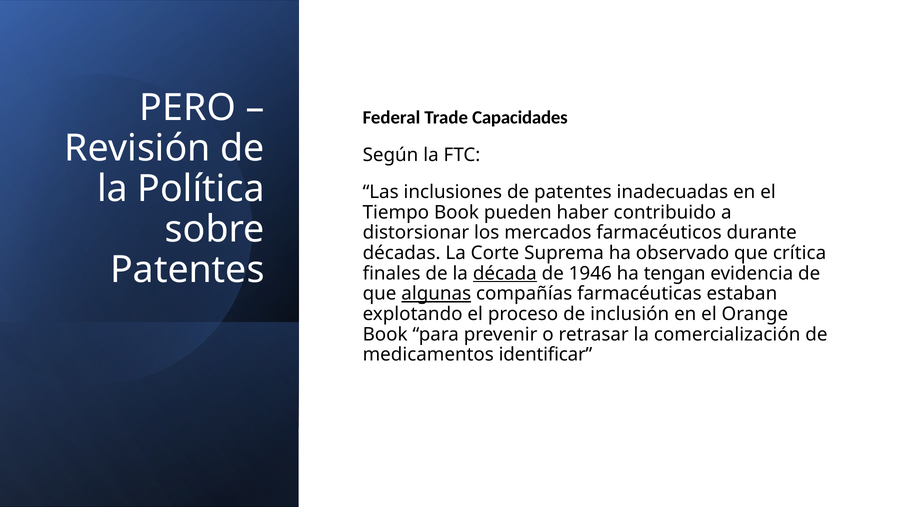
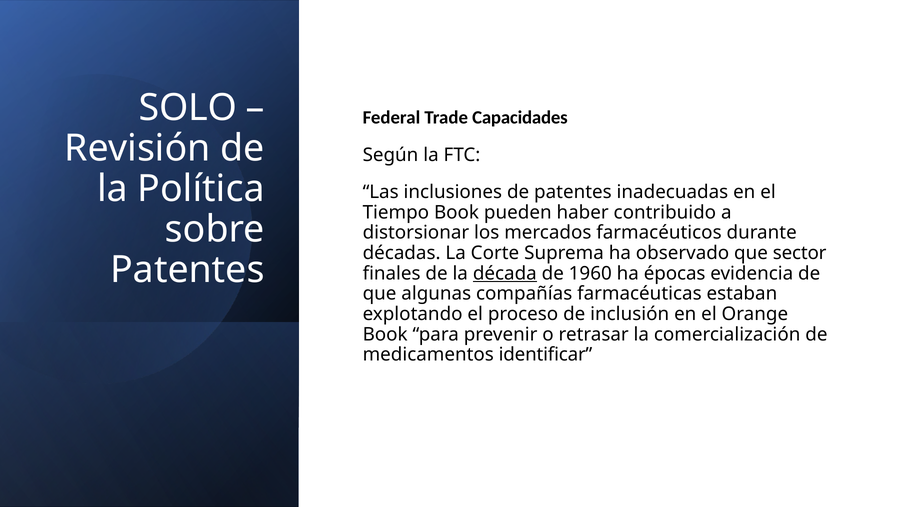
PERO: PERO -> SOLO (188, 108)
crítica: crítica -> sector (800, 253)
1946: 1946 -> 1960 (590, 274)
tengan: tengan -> épocas (675, 274)
algunas underline: present -> none (436, 294)
